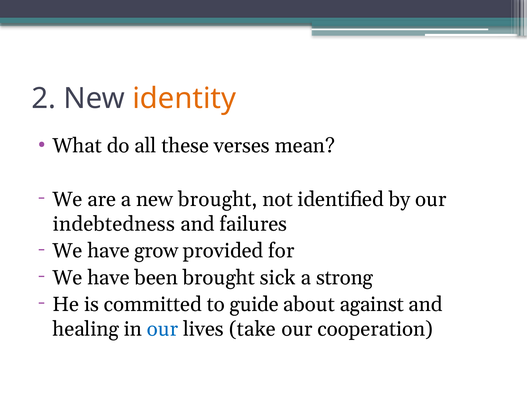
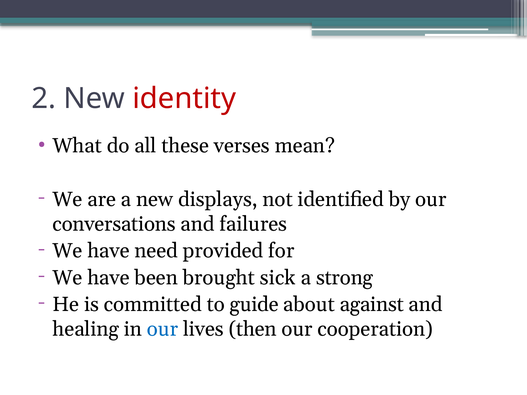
identity colour: orange -> red (184, 99)
new brought: brought -> displays (218, 200)
indebtedness: indebtedness -> conversations (114, 224)
grow: grow -> need (156, 251)
take: take -> then (253, 329)
